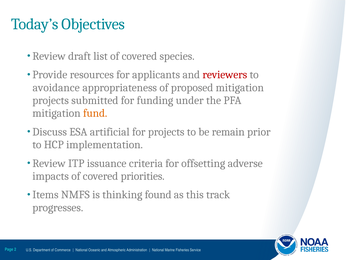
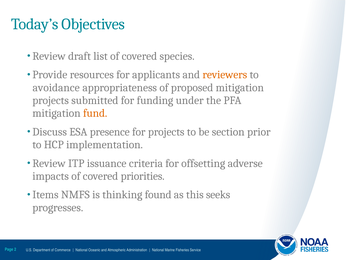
reviewers colour: red -> orange (225, 75)
artificial: artificial -> presence (110, 132)
remain: remain -> section (228, 132)
track: track -> seeks (218, 194)
